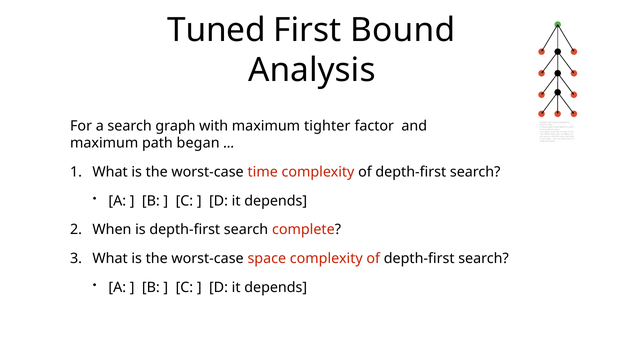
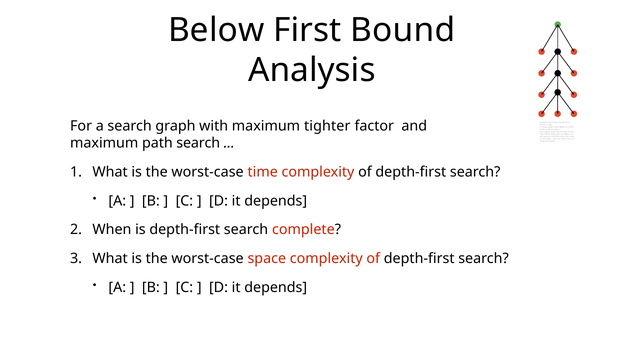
Tuned: Tuned -> Below (216, 30)
path began: began -> search (198, 143)
